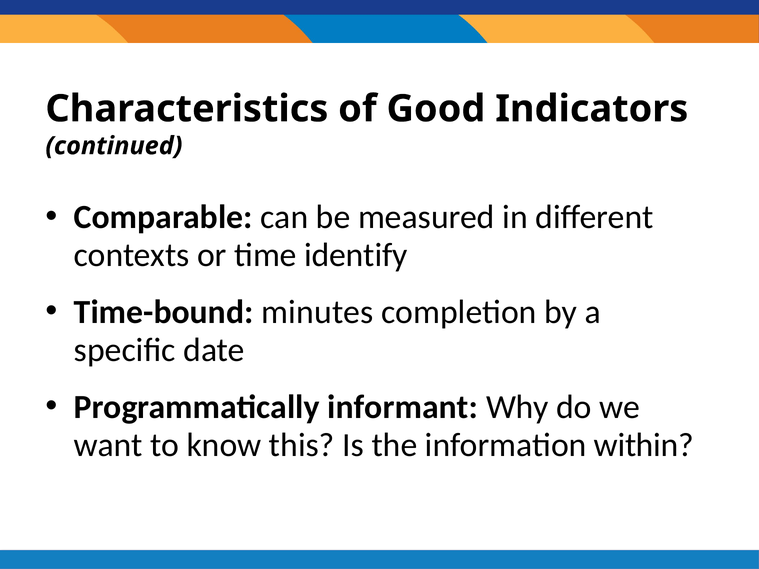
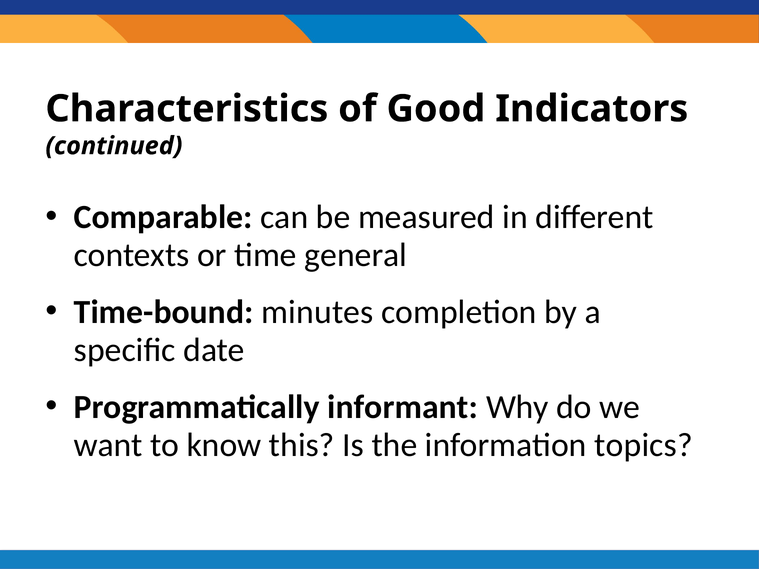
identify: identify -> general (356, 255)
within: within -> topics (644, 445)
